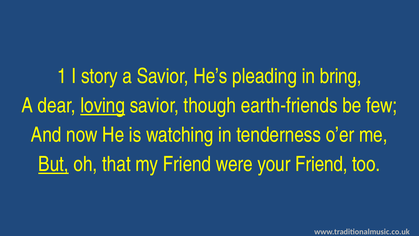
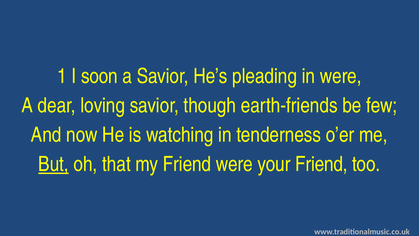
story: story -> soon (99, 76)
in bring: bring -> were (341, 76)
loving underline: present -> none (103, 105)
